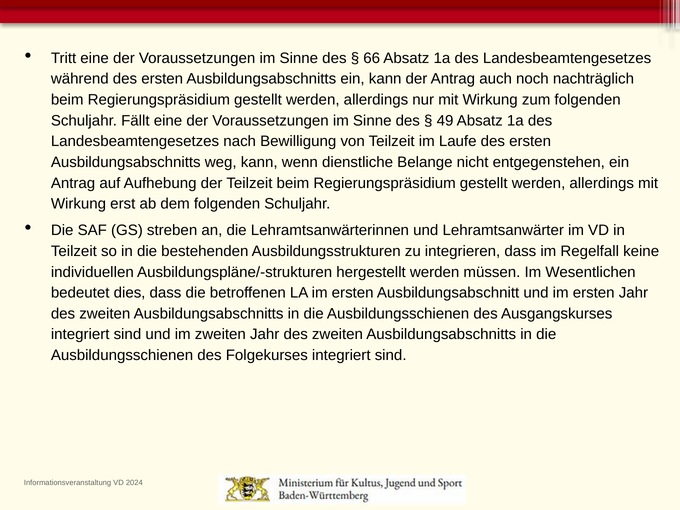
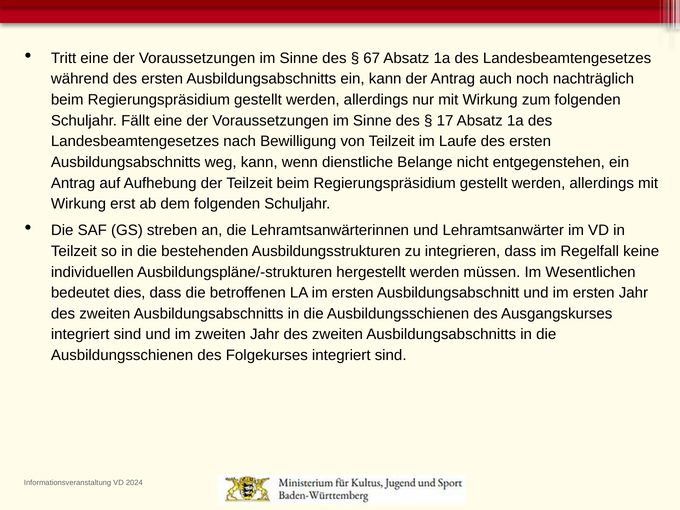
66: 66 -> 67 (372, 58)
49: 49 -> 17 (445, 121)
